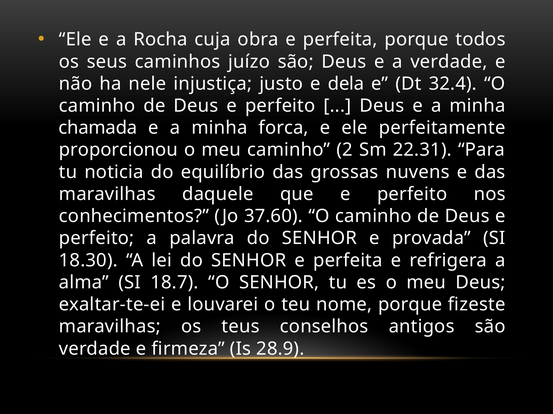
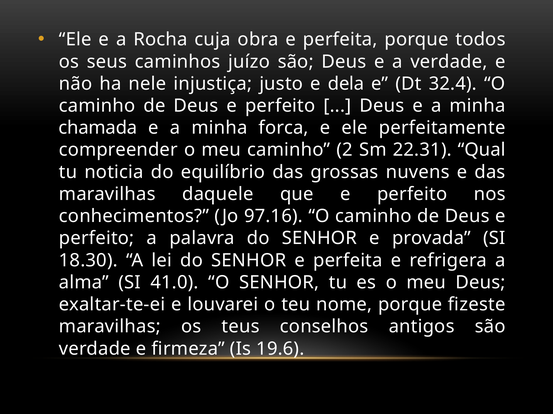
proporcionou: proporcionou -> compreender (118, 150)
Para: Para -> Qual (482, 150)
37.60: 37.60 -> 97.16 (273, 217)
18.7: 18.7 -> 41.0 (174, 283)
28.9: 28.9 -> 19.6 (280, 349)
